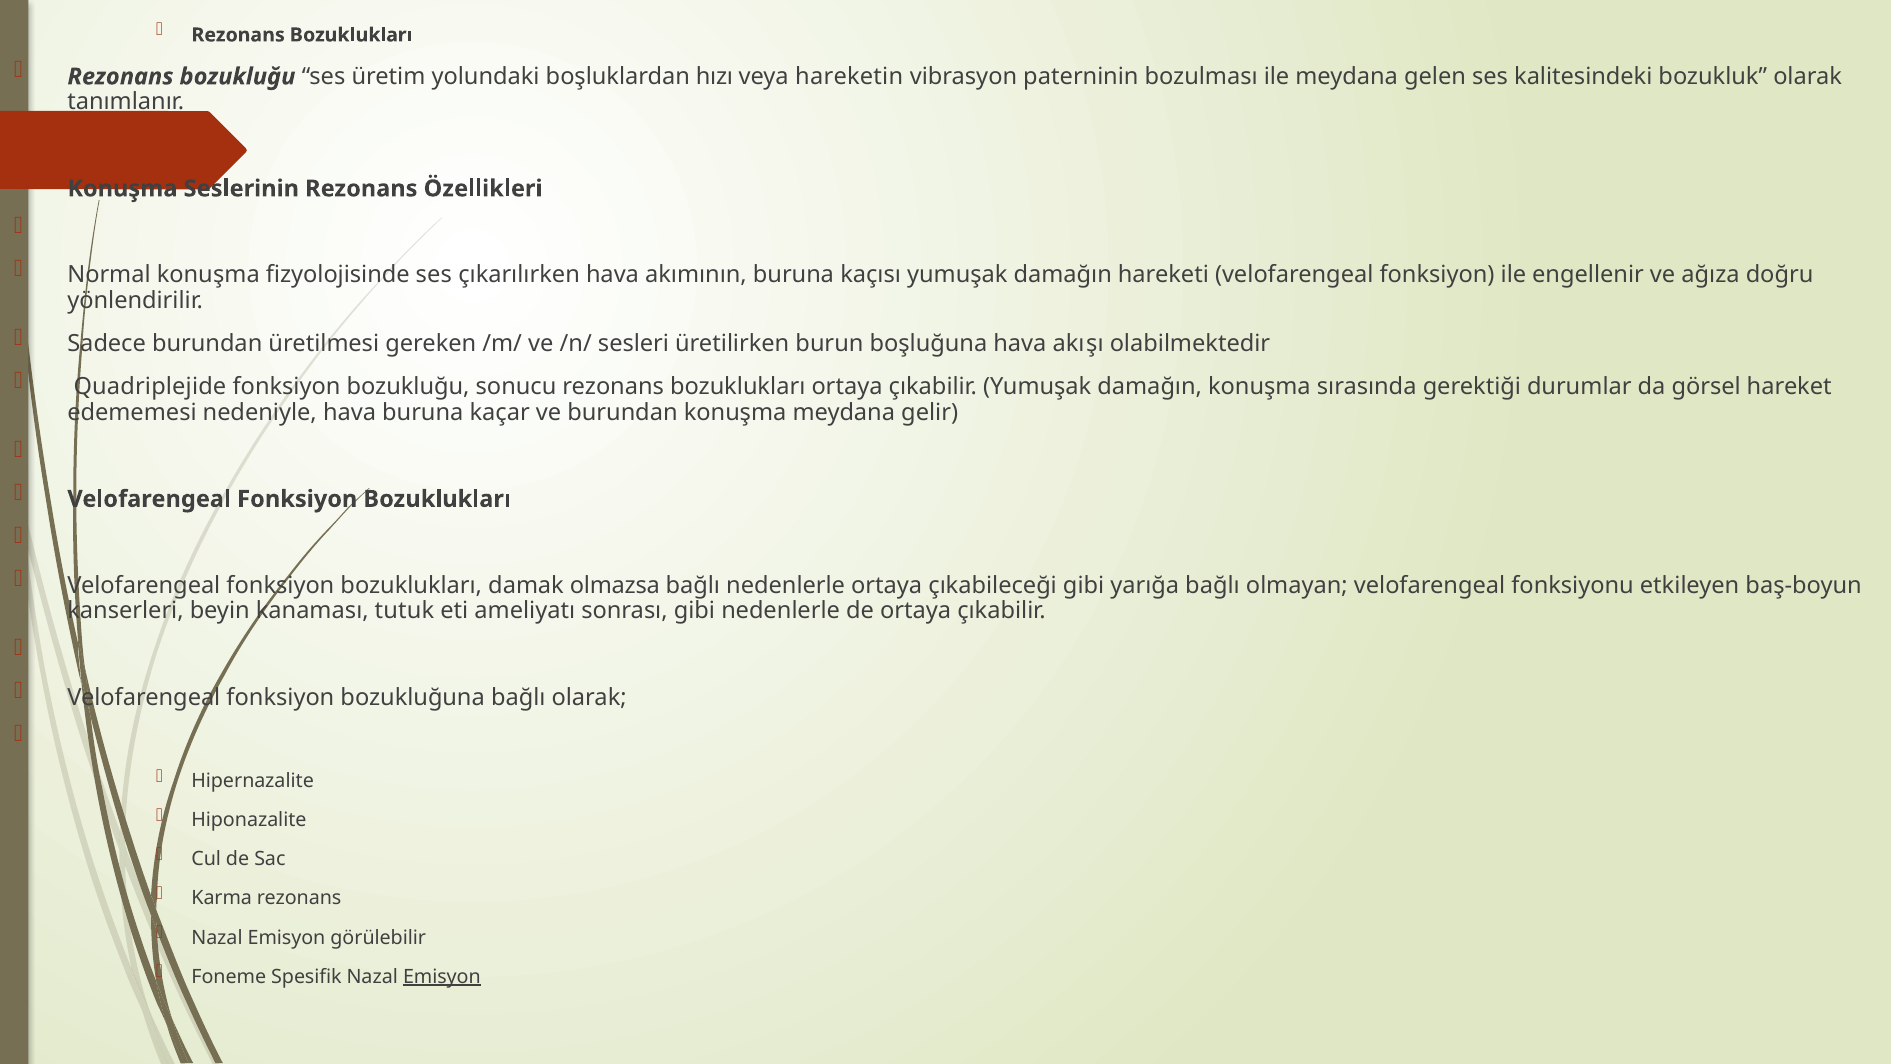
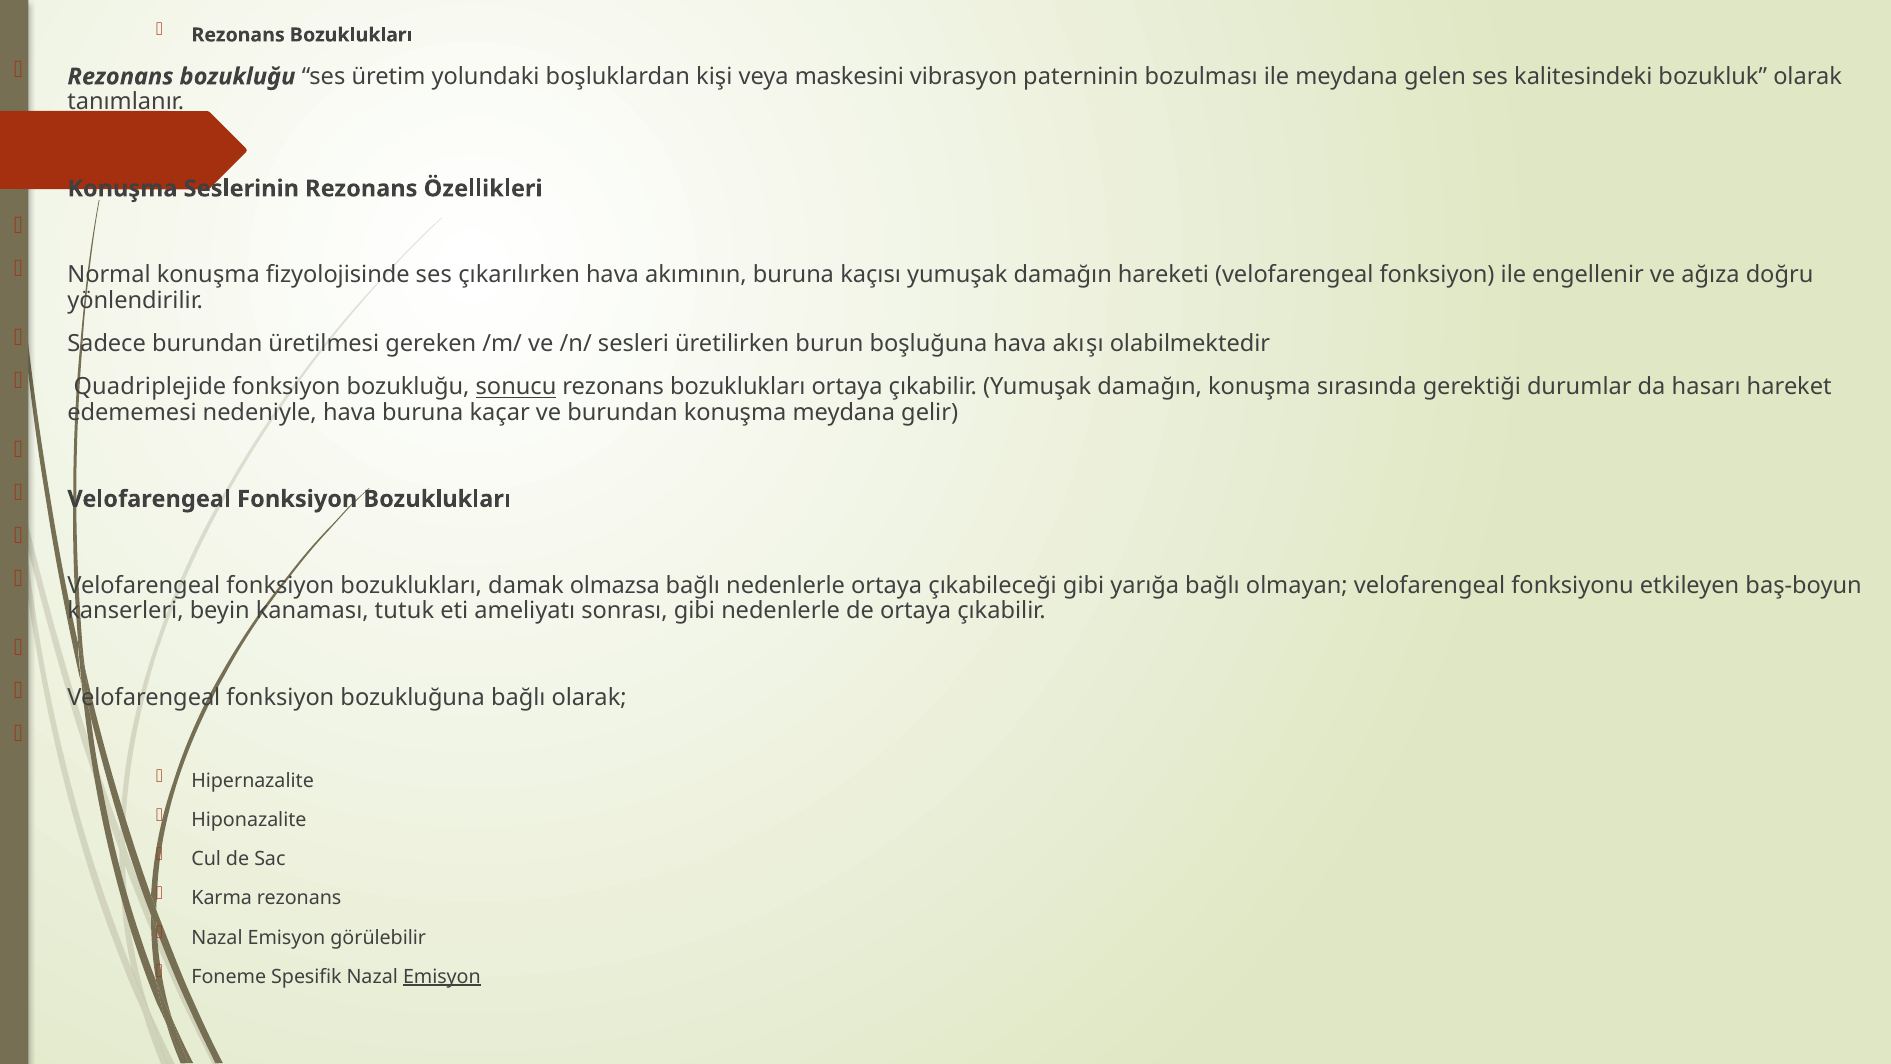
hızı: hızı -> kişi (714, 77)
hareketin: hareketin -> maskesini (849, 77)
sonucu underline: none -> present (516, 387)
görsel: görsel -> hasarı (1706, 387)
